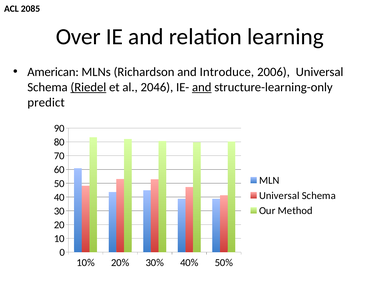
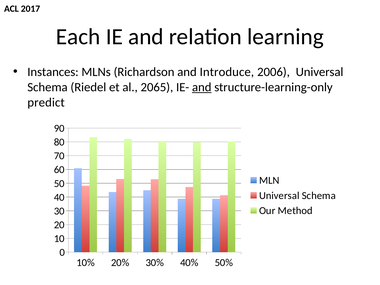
2085: 2085 -> 2017 (30, 9)
Over: Over -> Each (78, 37)
American: American -> Instances (53, 72)
Riedel underline: present -> none (88, 87)
2046: 2046 -> 2065 (157, 87)
